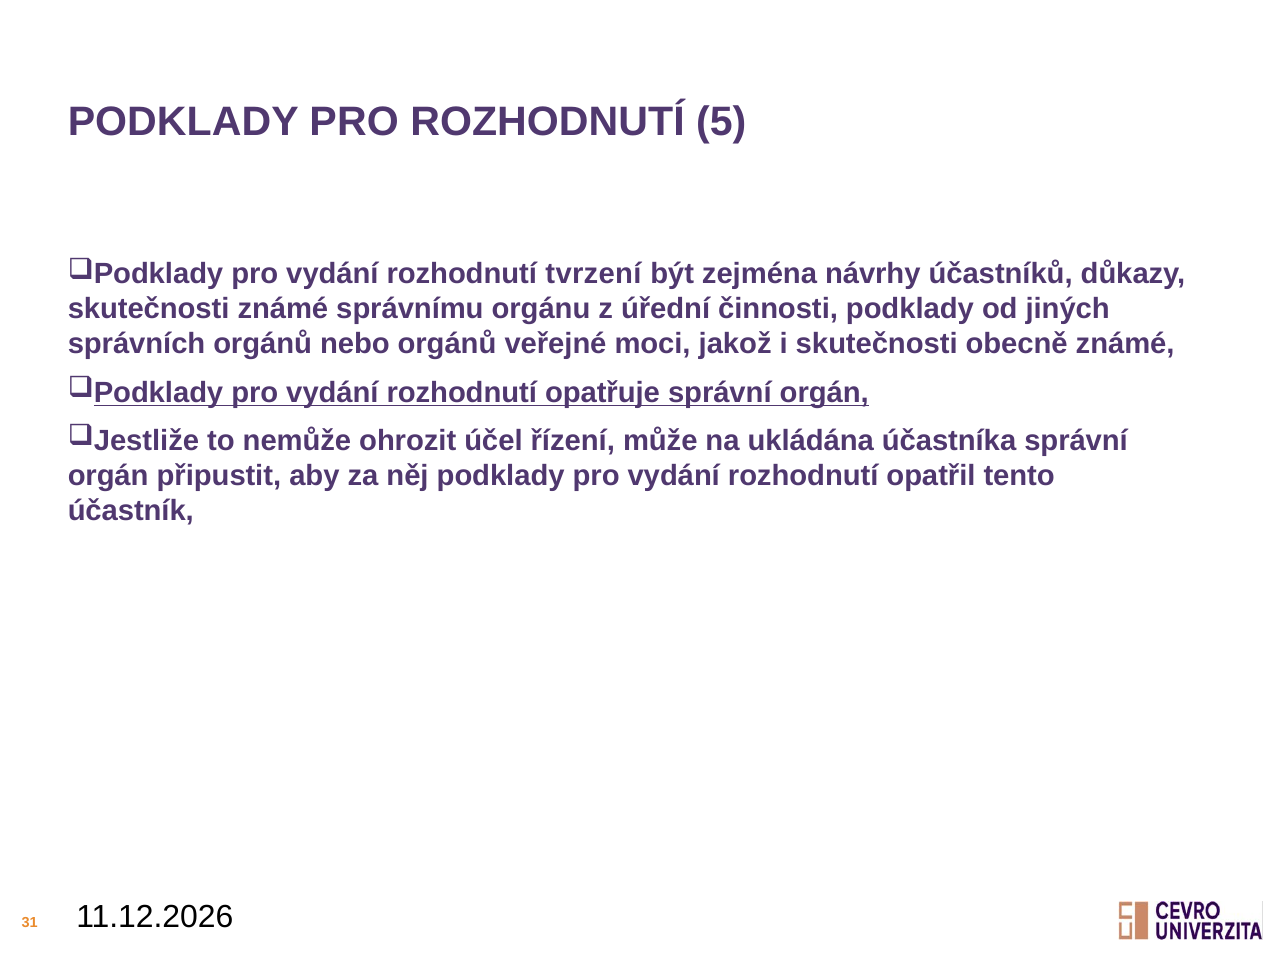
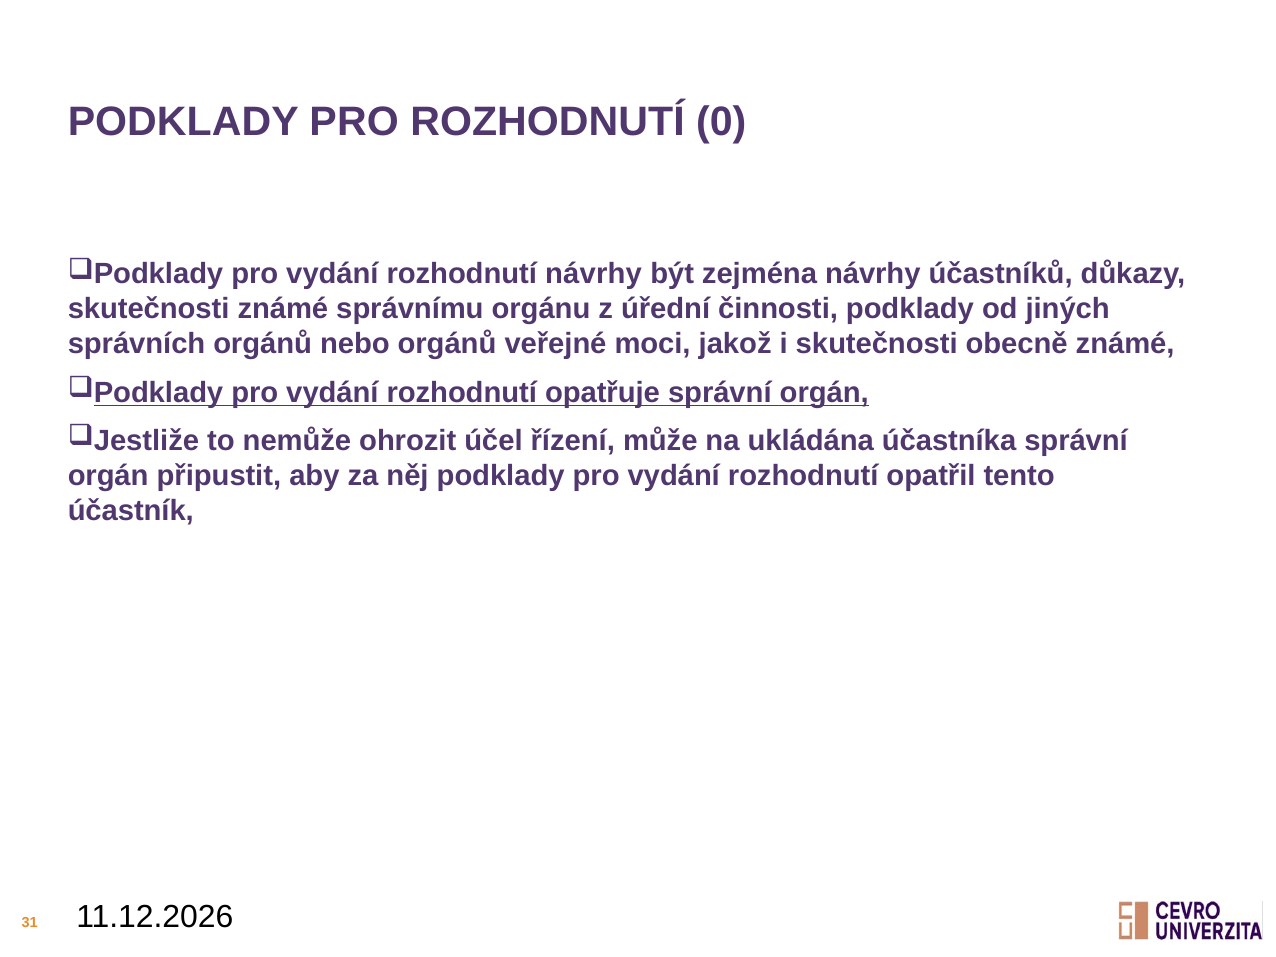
5: 5 -> 0 (721, 122)
rozhodnutí tvrzení: tvrzení -> návrhy (593, 274)
